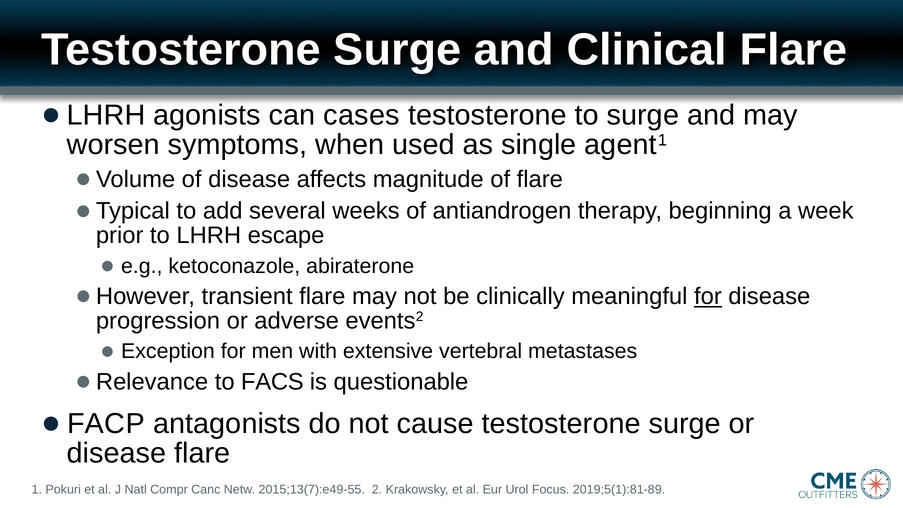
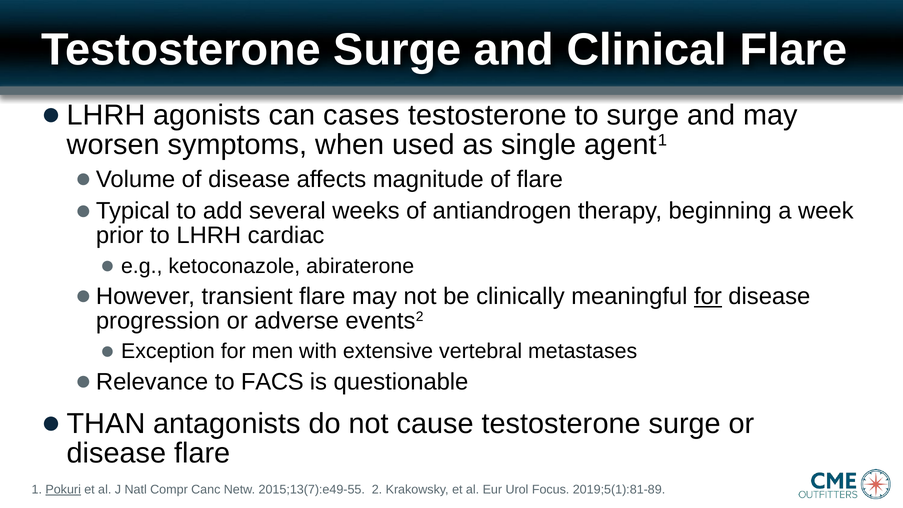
escape: escape -> cardiac (286, 235)
FACP: FACP -> THAN (106, 424)
Pokuri underline: none -> present (63, 489)
